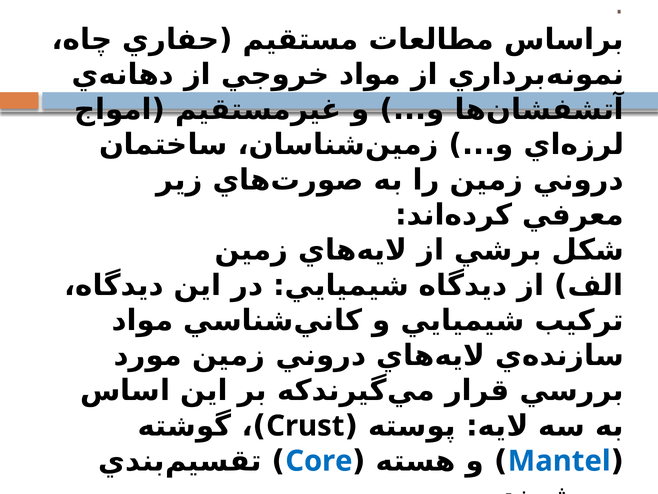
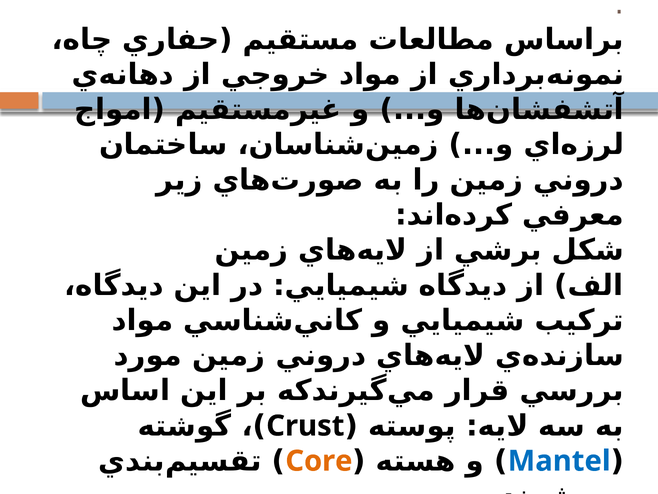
Core colour: blue -> orange (319, 461)
